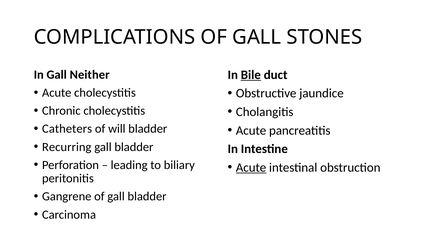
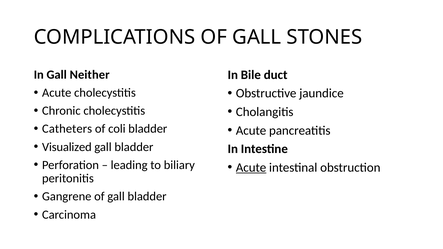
Bile underline: present -> none (251, 75)
will: will -> coli (117, 129)
Recurring: Recurring -> Visualized (67, 147)
